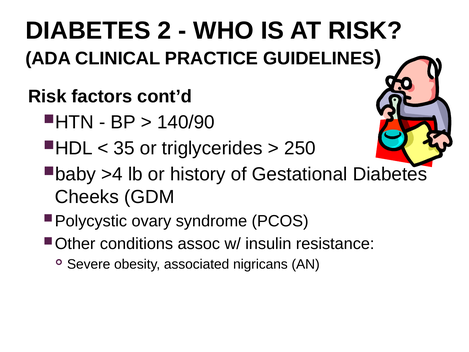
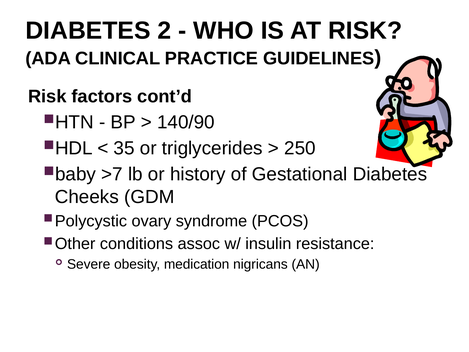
>4: >4 -> >7 (112, 174)
associated: associated -> medication (197, 264)
